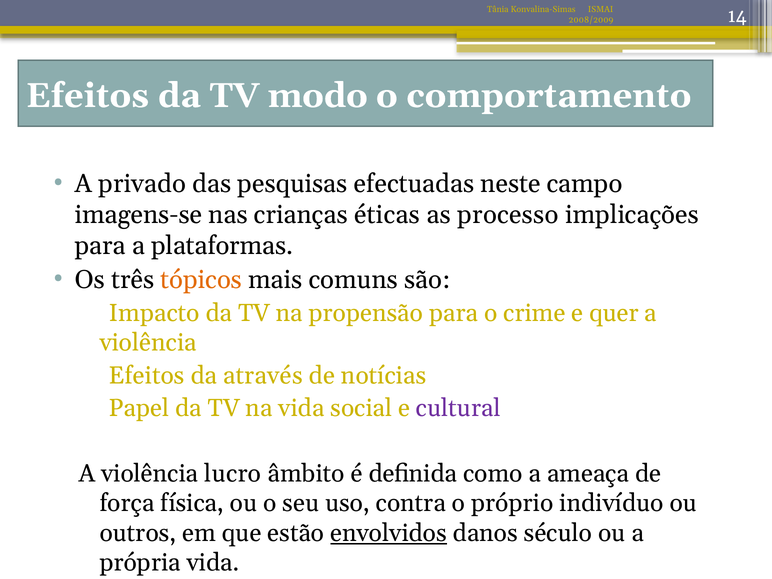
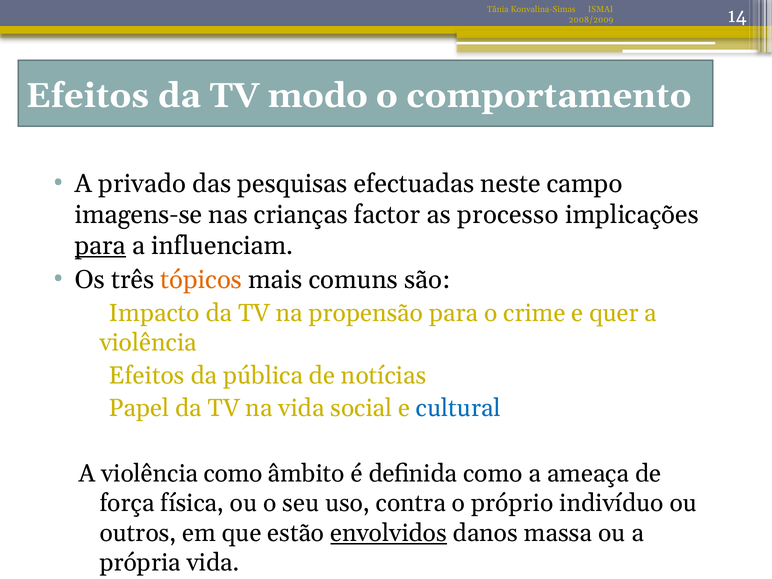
éticas: éticas -> factor (387, 215)
para underline: none -> present (100, 246)
plataformas: plataformas -> influenciam (222, 246)
através: através -> pública (263, 375)
cultural colour: purple -> blue (458, 408)
violência lucro: lucro -> como (233, 474)
século: século -> massa (558, 533)
